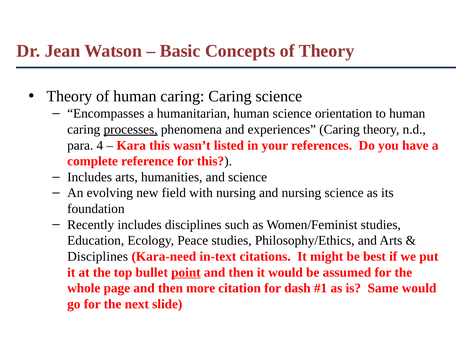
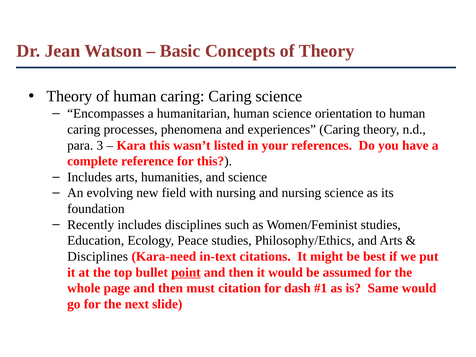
processes underline: present -> none (131, 129)
4: 4 -> 3 (100, 145)
more: more -> must (201, 288)
